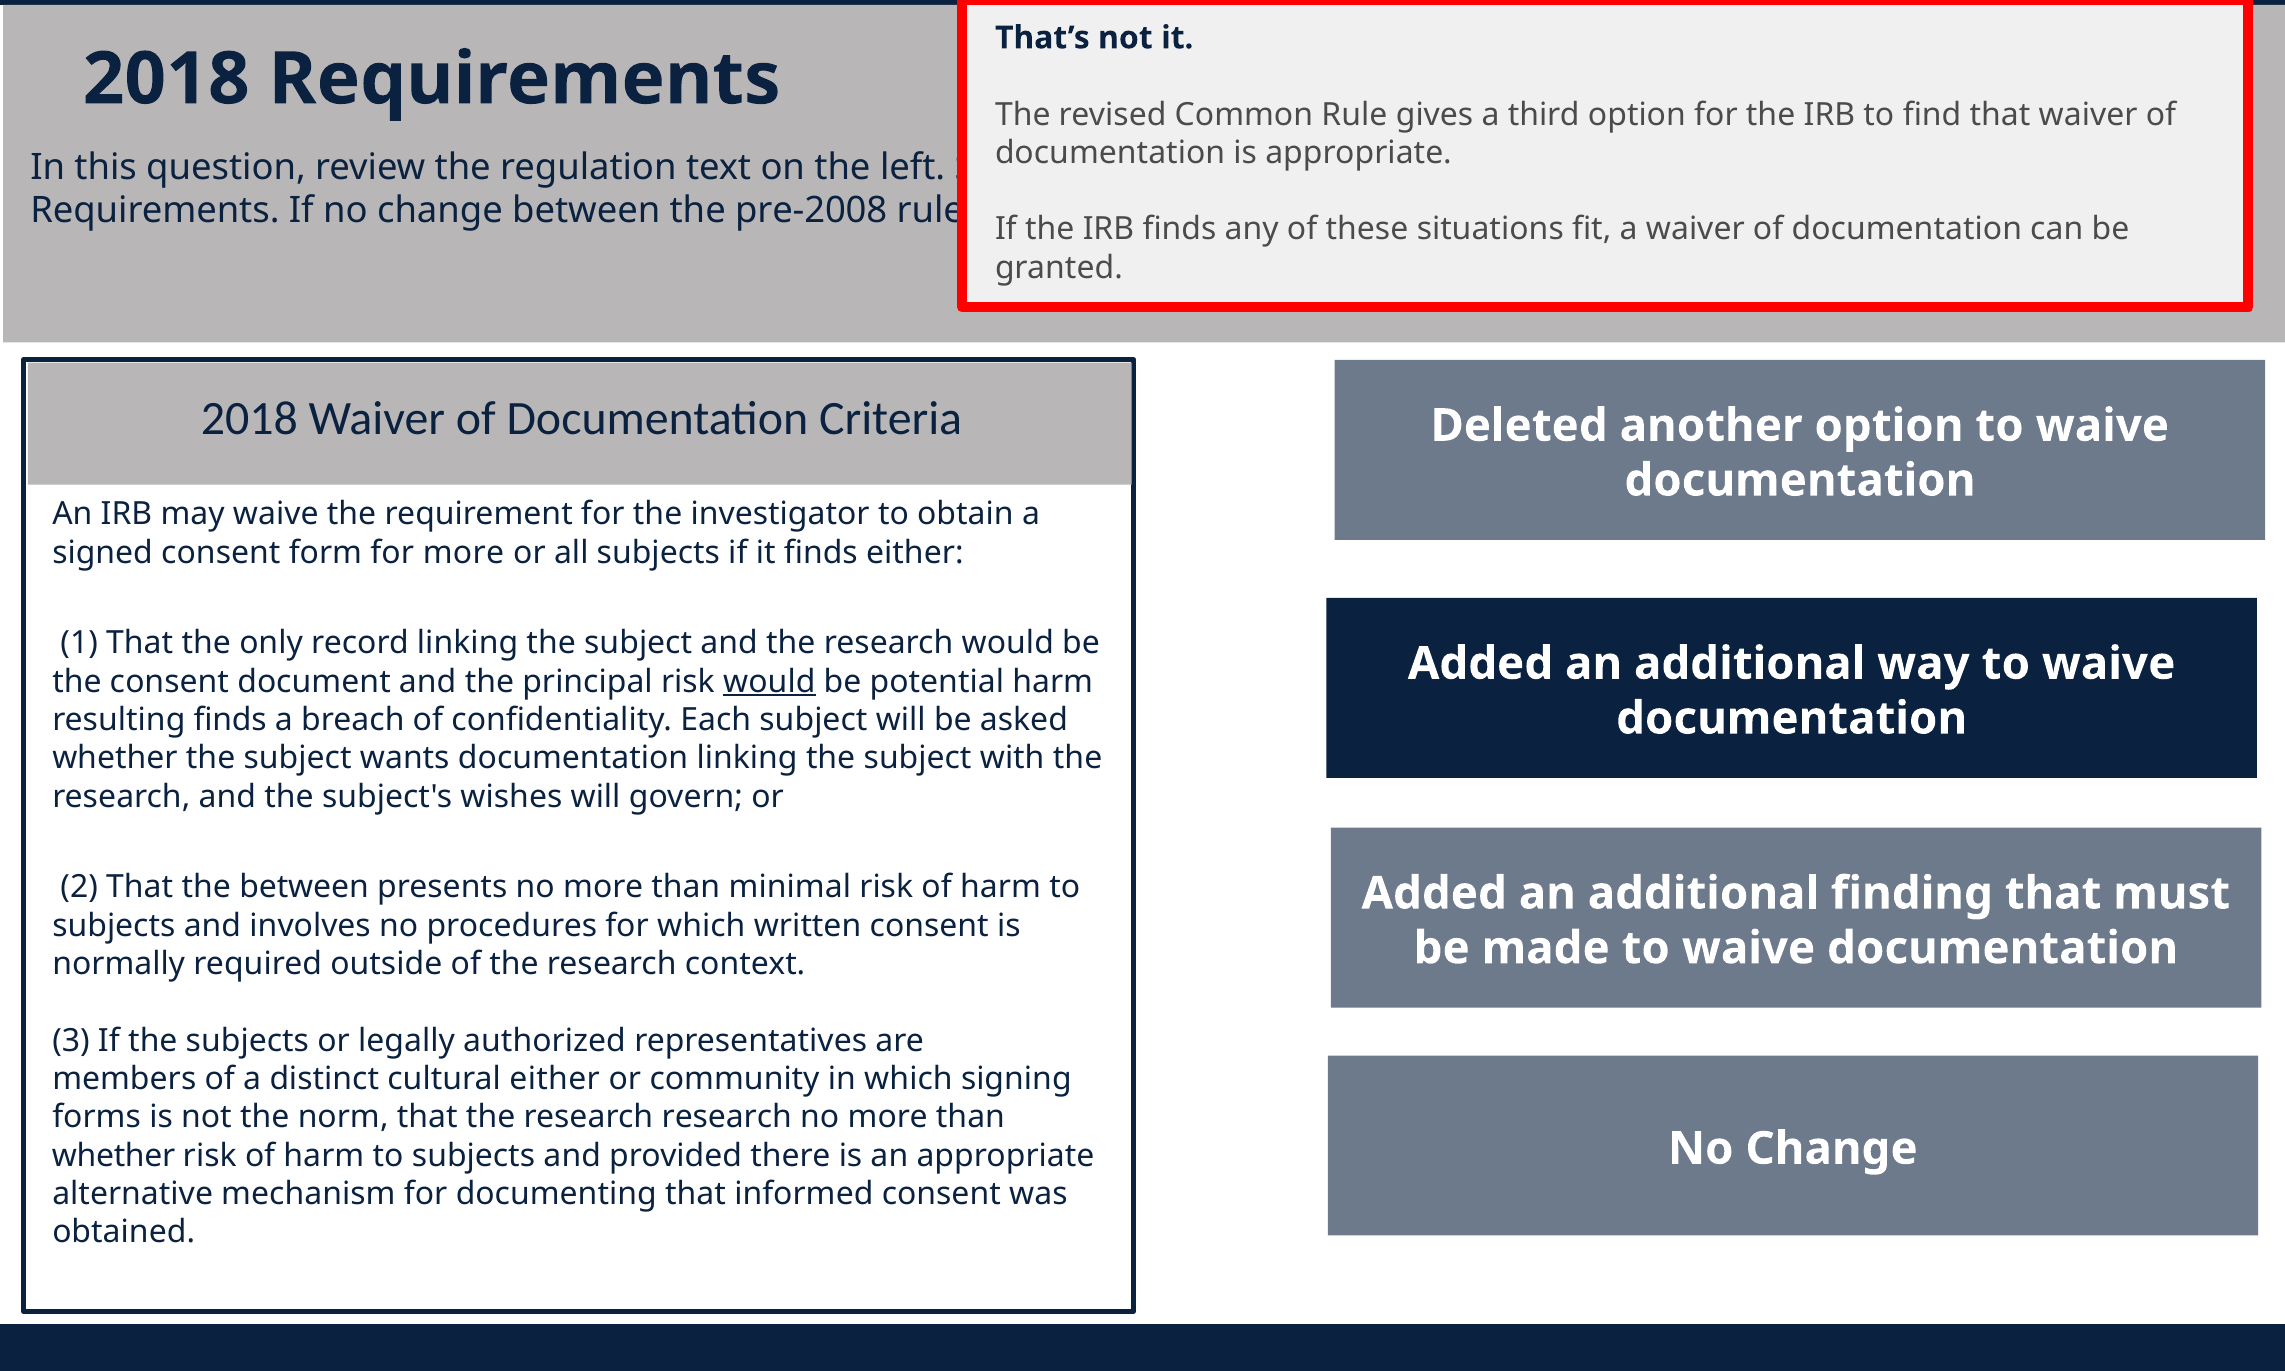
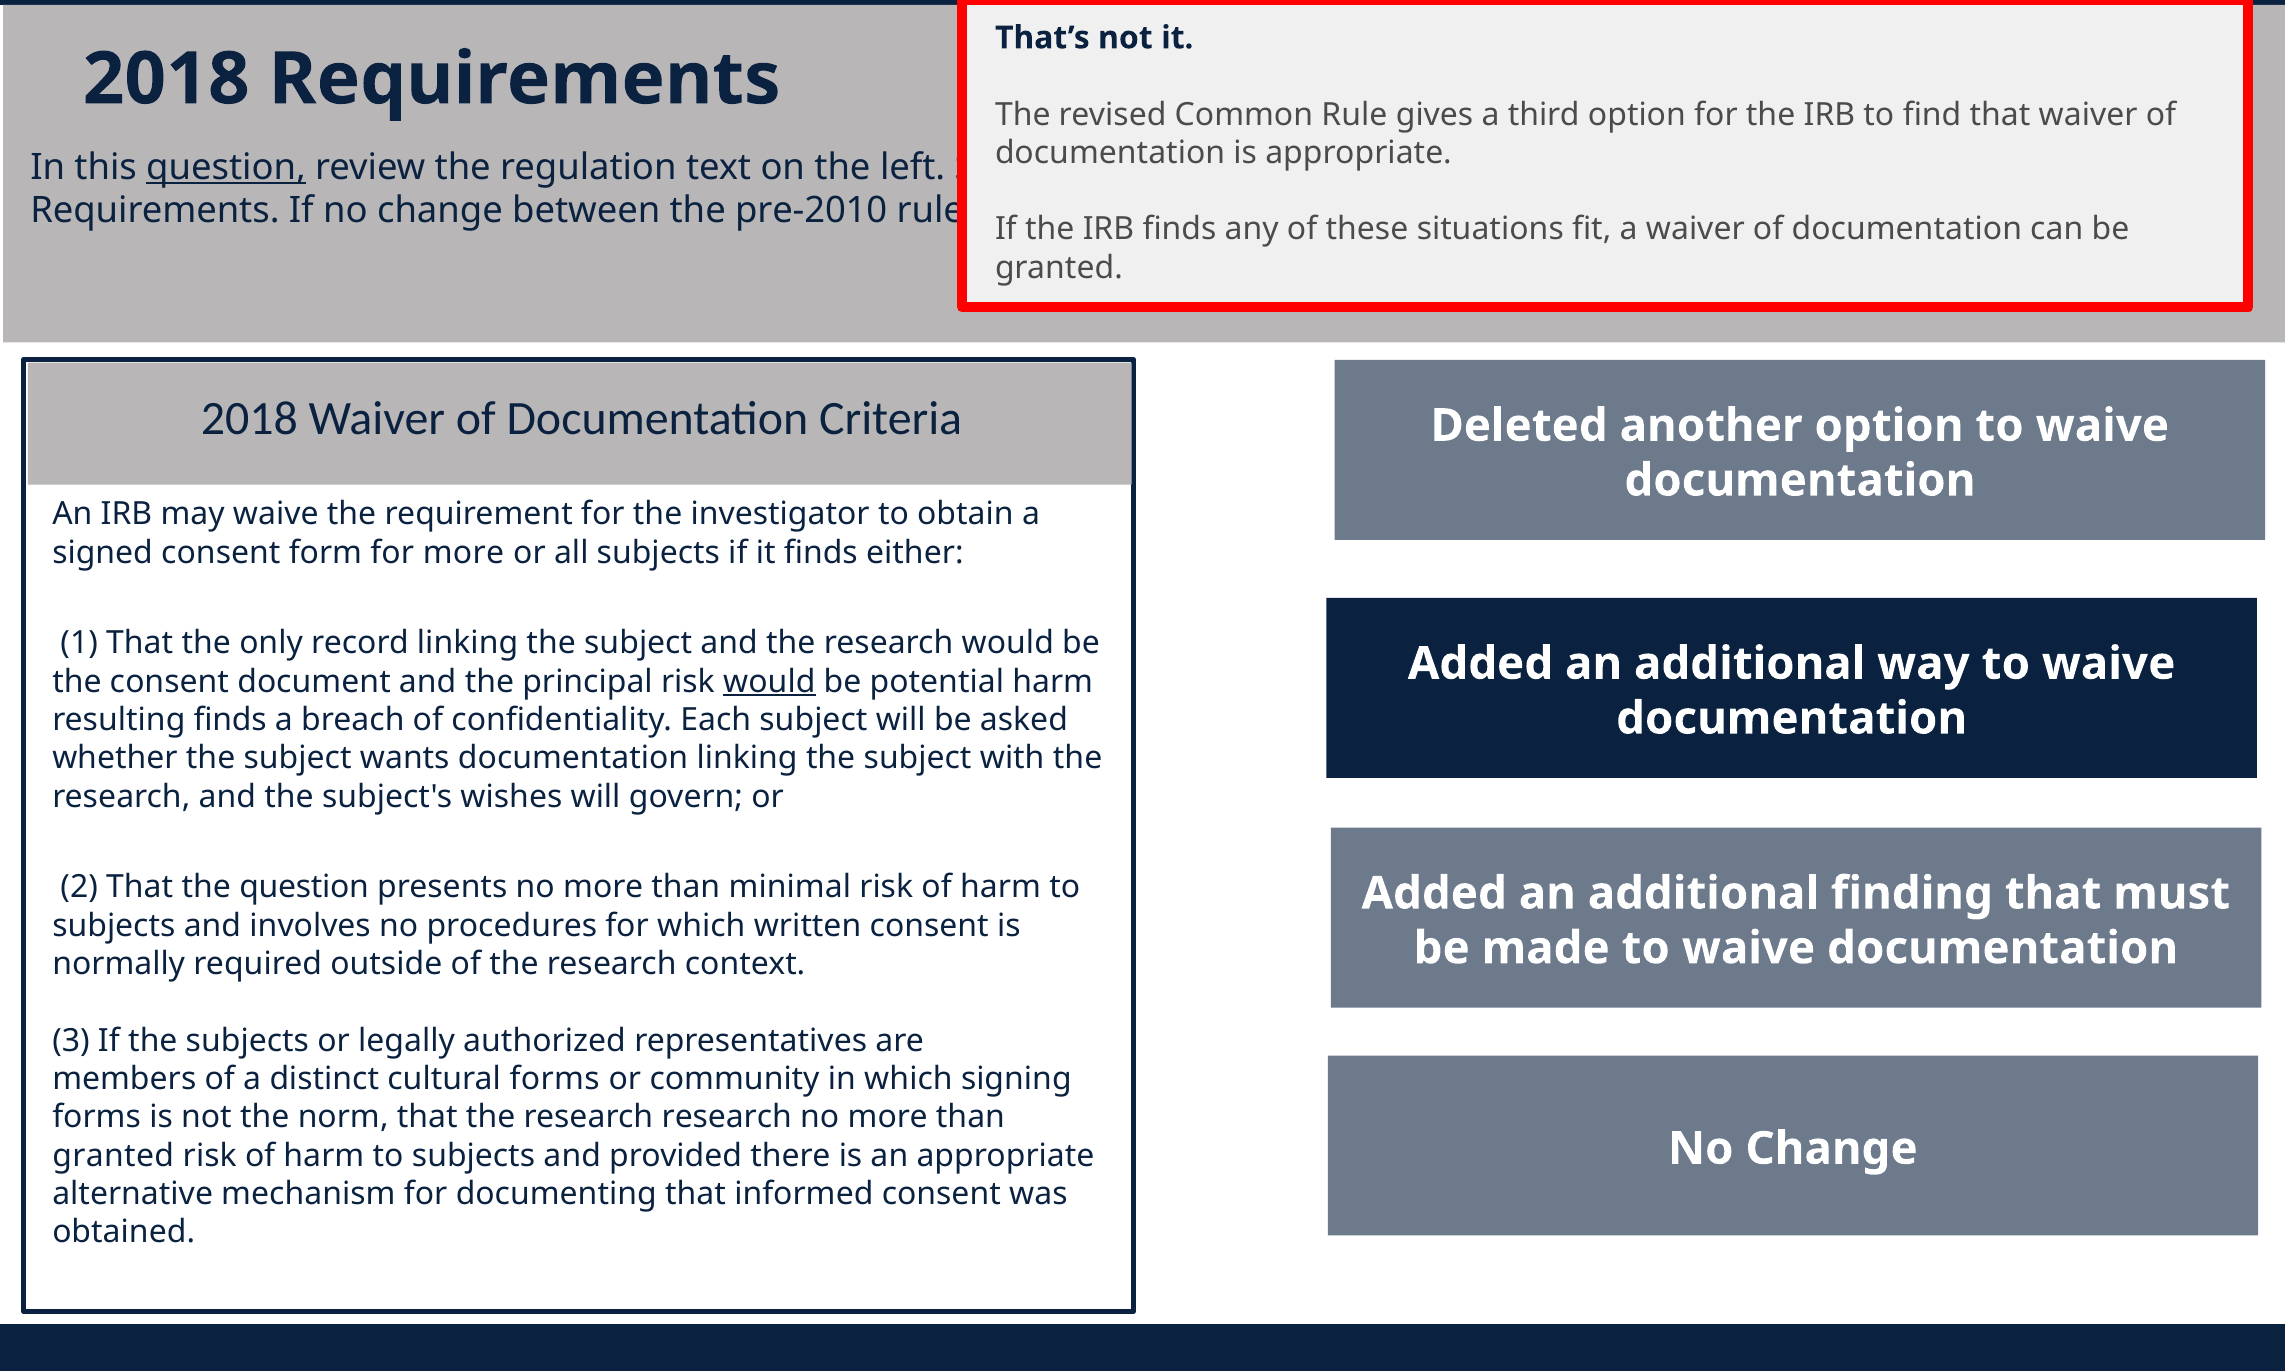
question underline: none -> present (226, 167)
pre-2008: pre-2008 -> pre-2010 (811, 211)
the between: between -> question (304, 887)
cultural either: either -> forms (555, 1079)
whether: whether -> granted (113, 1155)
